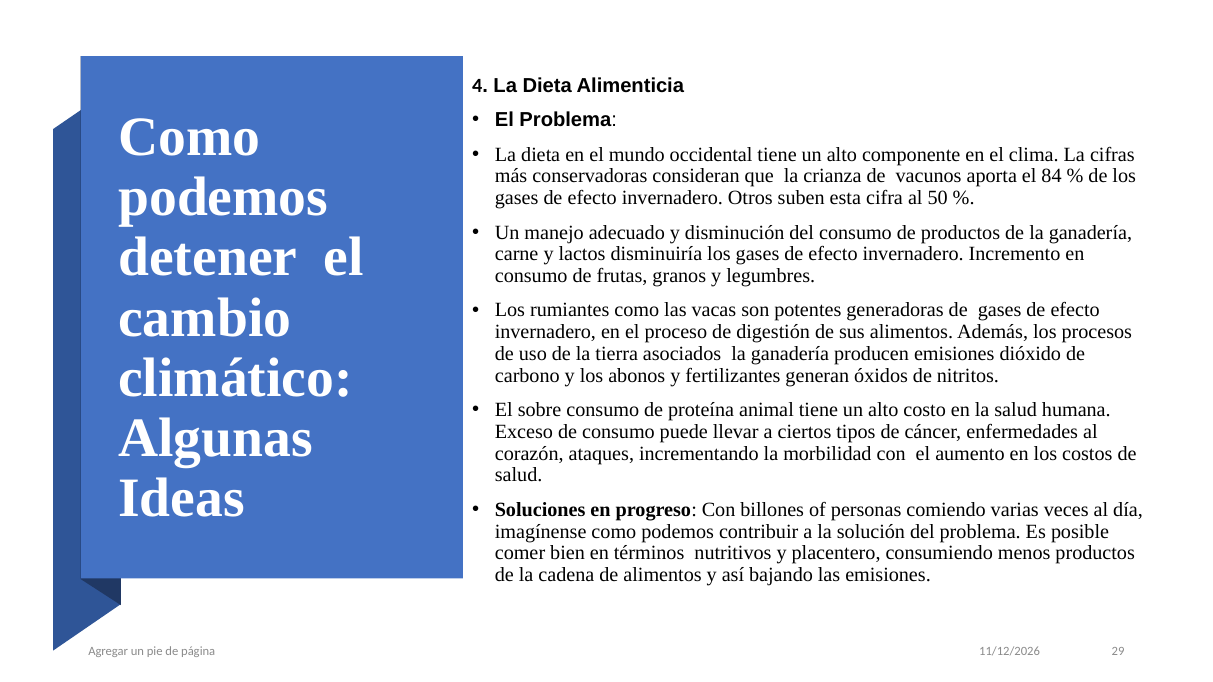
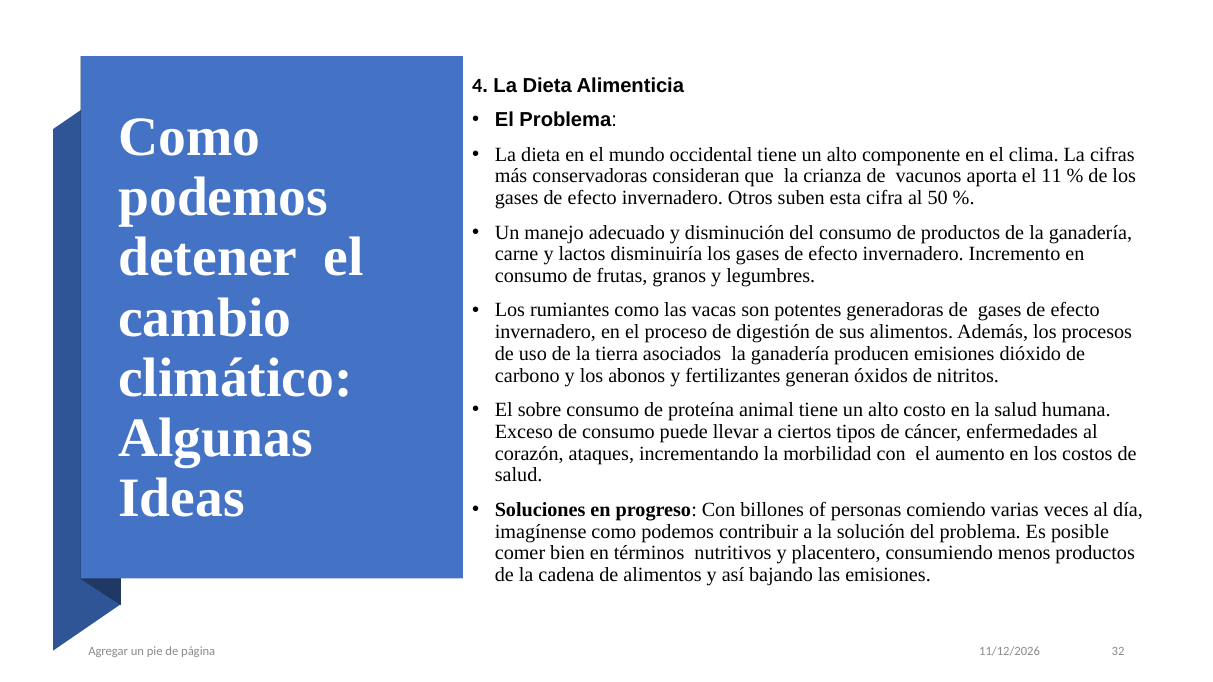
84: 84 -> 11 (1052, 176)
29: 29 -> 32 (1118, 652)
